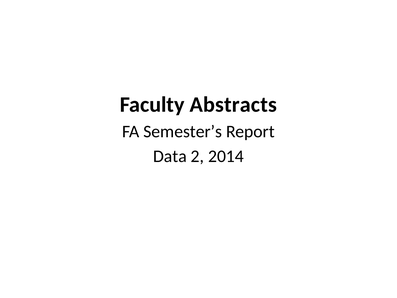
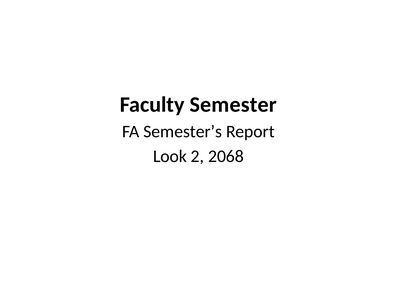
Abstracts: Abstracts -> Semester (233, 104)
Data: Data -> Look (170, 156)
2014: 2014 -> 2068 (226, 156)
